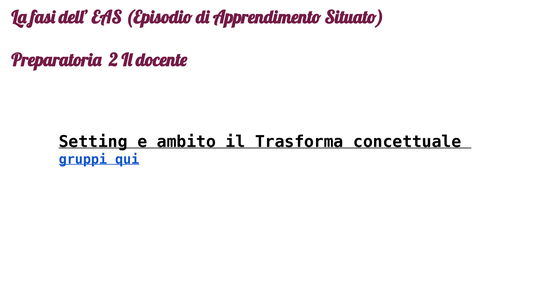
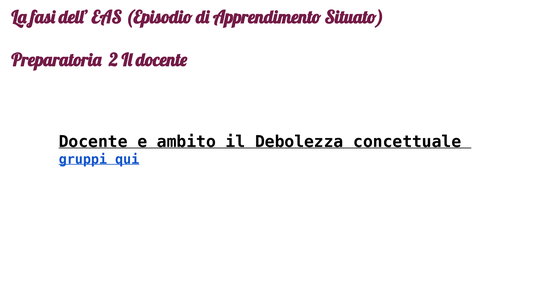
Setting: Setting -> Docente (93, 142)
Trasforma: Trasforma -> Debolezza (299, 142)
